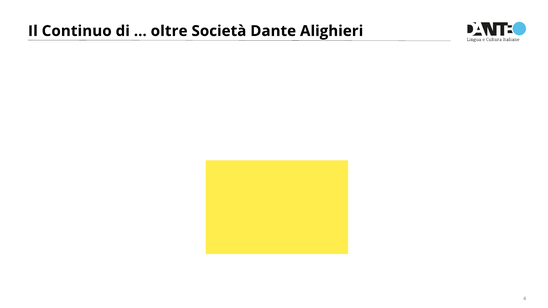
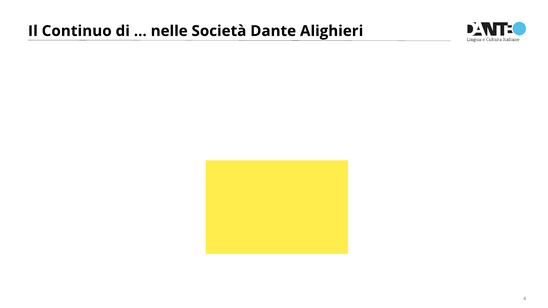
oltre: oltre -> nelle (169, 31)
